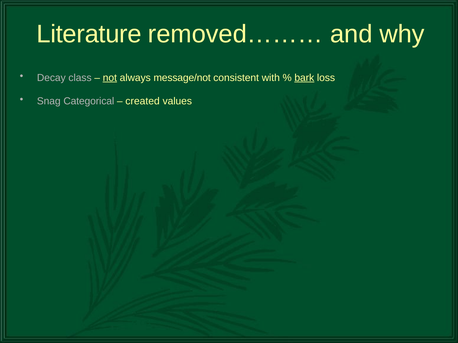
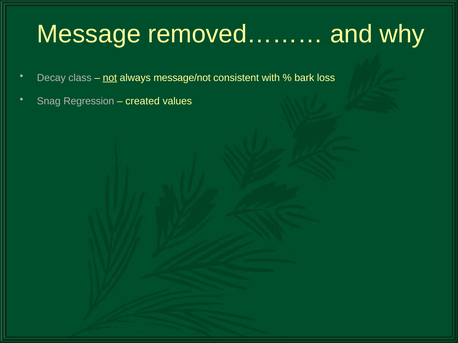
Literature: Literature -> Message (89, 34)
bark underline: present -> none (304, 78)
Categorical: Categorical -> Regression (89, 101)
